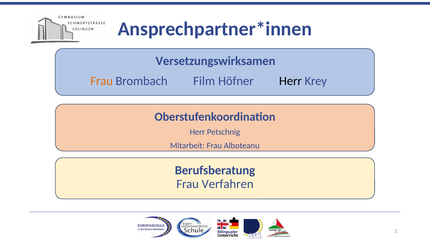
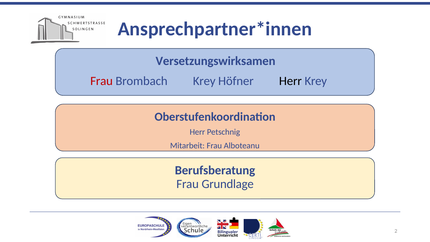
Frau colour: orange -> red (102, 81)
Brombach Film: Film -> Krey (204, 81)
Verfahren: Verfahren -> Grundlage (228, 184)
